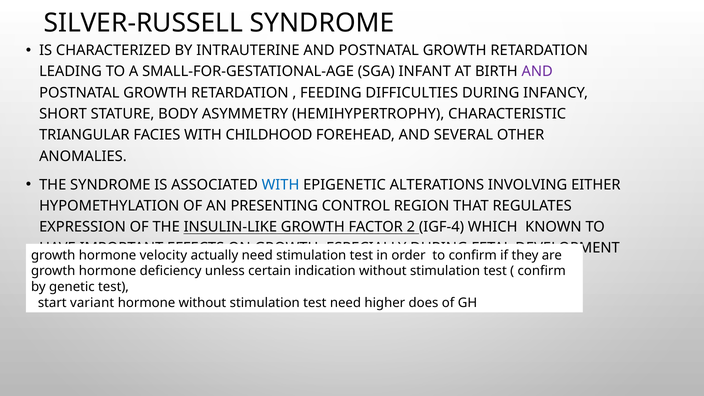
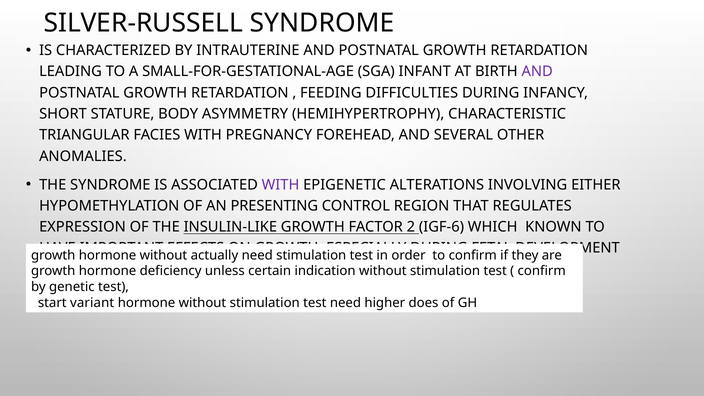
CHILDHOOD: CHILDHOOD -> PREGNANCY (269, 135)
WITH colour: blue -> purple (281, 185)
IGF-4: IGF-4 -> IGF-6 (441, 227)
velocity: velocity -> without (163, 255)
